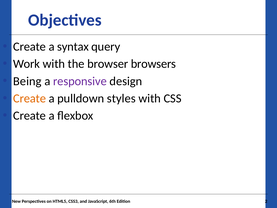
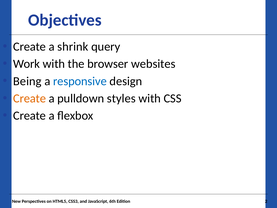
syntax: syntax -> shrink (73, 47)
browsers: browsers -> websites (153, 64)
responsive colour: purple -> blue (80, 81)
